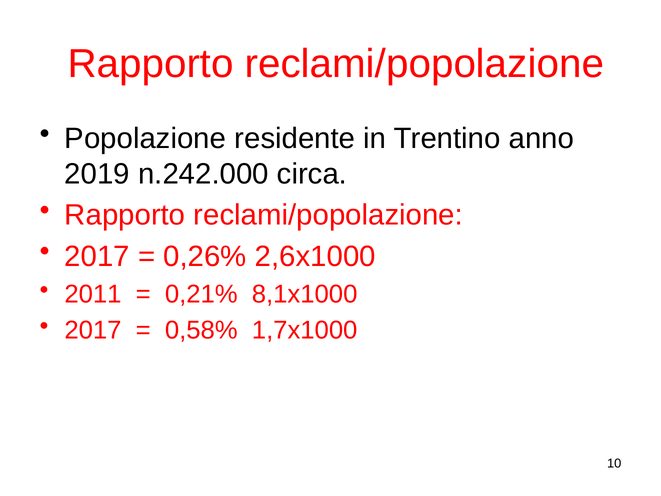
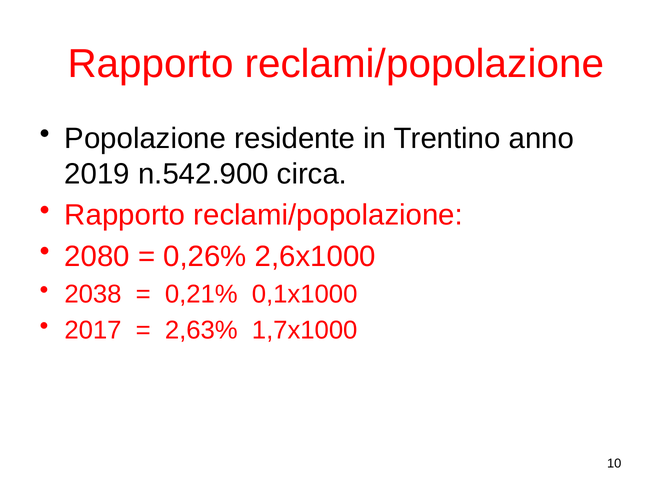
n.242.000: n.242.000 -> n.542.900 (203, 174)
2017: 2017 -> 2080 (97, 256)
2011: 2011 -> 2038 (93, 294)
8,1x1000: 8,1x1000 -> 0,1x1000 (305, 294)
0,58%: 0,58% -> 2,63% (201, 330)
